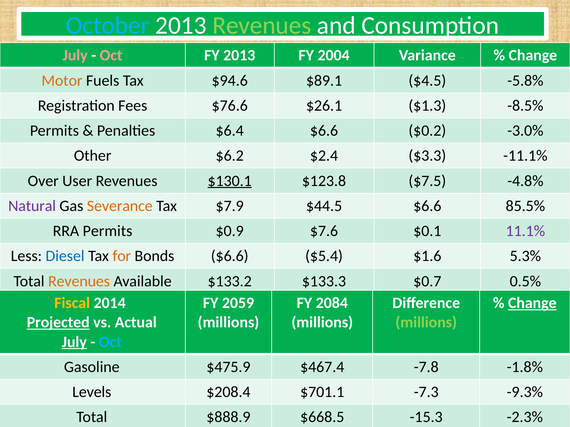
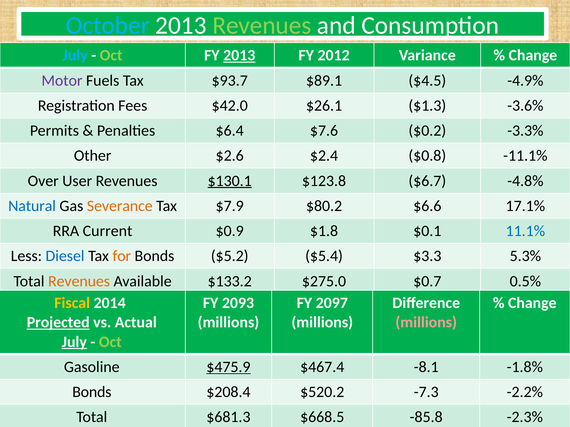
July colour: pink -> light blue (75, 55)
Oct colour: pink -> light green (111, 55)
2013 underline: none -> present (239, 55)
2004: 2004 -> 2012 (334, 55)
Motor colour: orange -> purple (62, 81)
$94.6: $94.6 -> $93.7 (230, 81)
-5.8%: -5.8% -> -4.9% (525, 81)
$76.6: $76.6 -> $42.0 (230, 106)
-8.5%: -8.5% -> -3.6% (525, 106)
$6.4 $6.6: $6.6 -> $7.6 (324, 131)
-3.0%: -3.0% -> -3.3% (525, 131)
$6.2: $6.2 -> $2.6 (230, 156)
$3.3: $3.3 -> $0.8 (427, 156)
$7.5: $7.5 -> $6.7 (427, 181)
Natural colour: purple -> blue (32, 206)
$44.5: $44.5 -> $80.2 (324, 206)
85.5%: 85.5% -> 17.1% (525, 206)
RRA Permits: Permits -> Current (108, 231)
$7.6: $7.6 -> $1.8 (324, 231)
11.1% colour: purple -> blue (525, 231)
Bonds $6.6: $6.6 -> $5.2 (230, 256)
$1.6: $1.6 -> $3.3 (427, 256)
$133.3: $133.3 -> $275.0 (324, 281)
2059: 2059 -> 2093 (238, 303)
2084: 2084 -> 2097 (332, 303)
Change underline: present -> none (532, 303)
millions colour: light green -> pink (426, 323)
Oct colour: light blue -> light green (110, 342)
$475.9 underline: none -> present (228, 367)
-7.8: -7.8 -> -8.1 (426, 367)
Levels: Levels -> Bonds (92, 392)
$701.1: $701.1 -> $520.2 (322, 392)
-9.3%: -9.3% -> -2.2% (525, 392)
$888.9: $888.9 -> $681.3 (228, 418)
-15.3: -15.3 -> -85.8 (426, 418)
